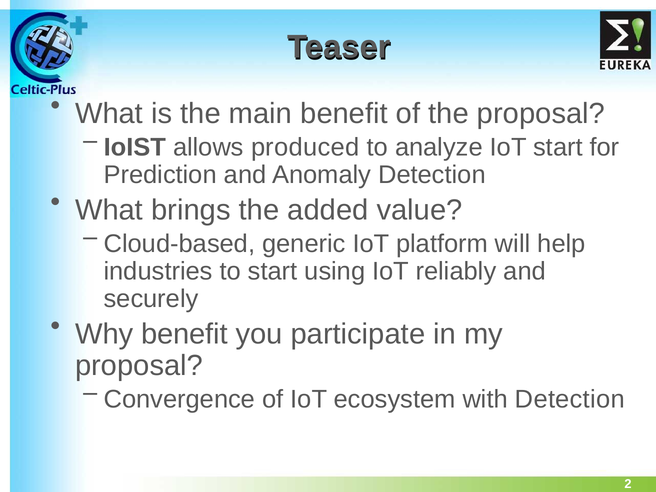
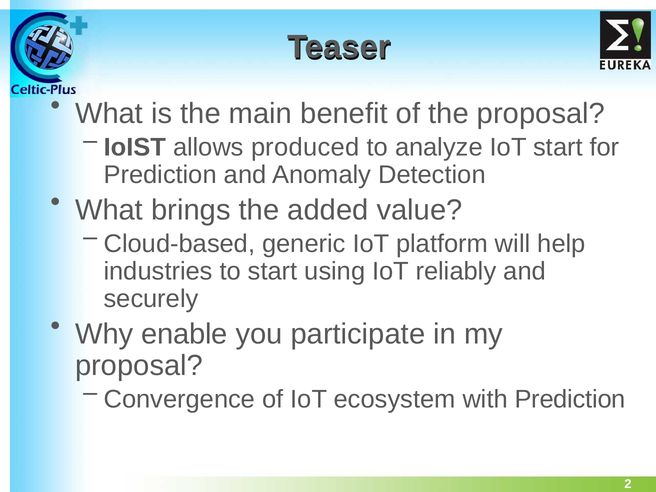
Why benefit: benefit -> enable (185, 334)
with Detection: Detection -> Prediction (570, 399)
